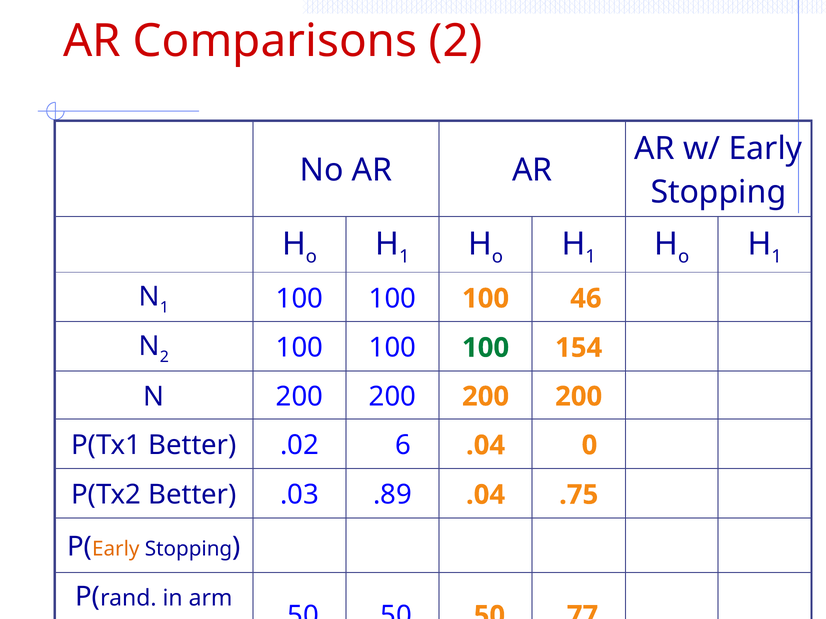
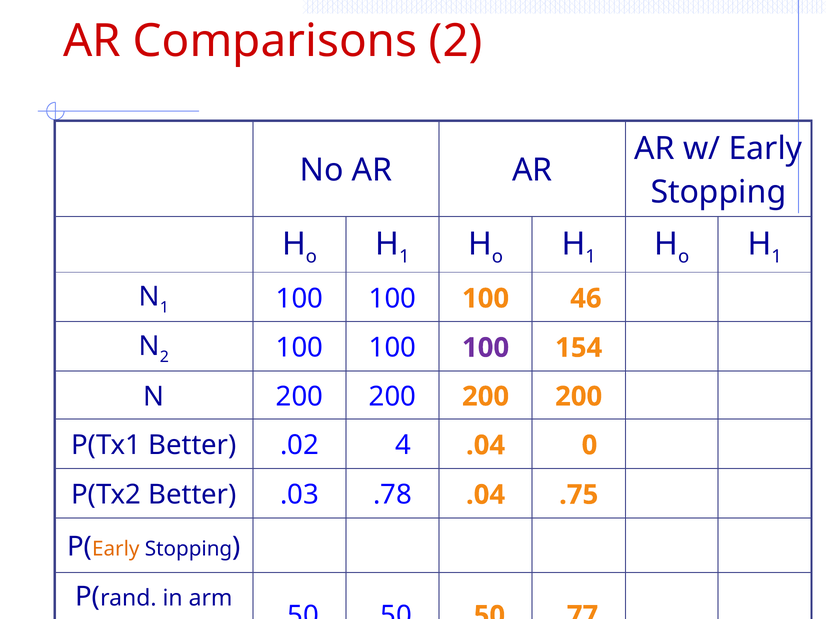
100 colour: green -> purple (486, 348)
6: 6 -> 4 (403, 446)
.89: .89 -> .78 (393, 495)
